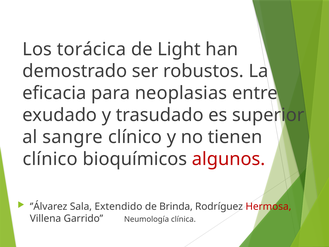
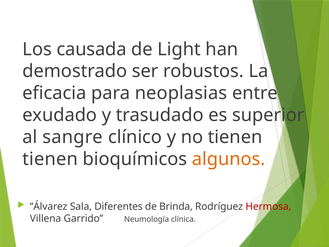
torácica: torácica -> causada (92, 49)
clínico: clínico -> tienen (50, 159)
algunos colour: red -> orange (229, 159)
Extendido: Extendido -> Diferentes (119, 206)
